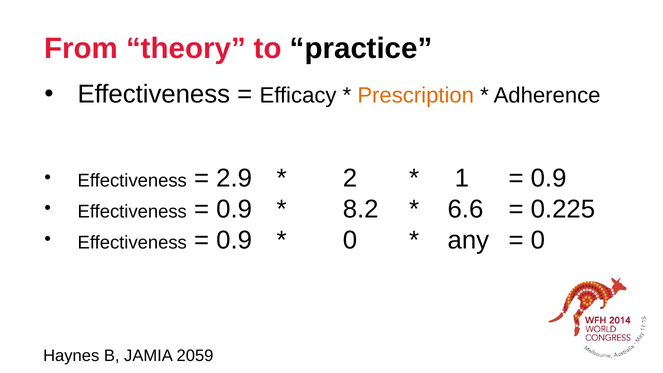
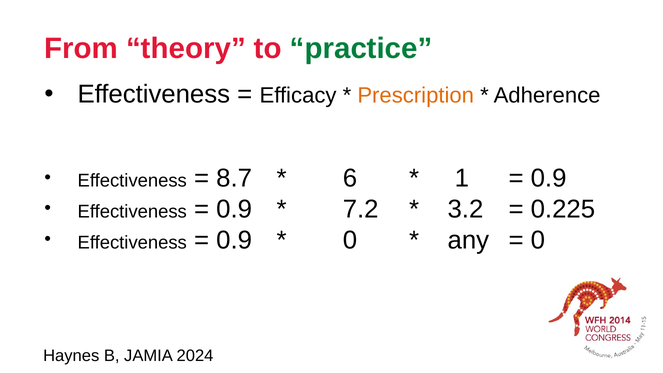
practice colour: black -> green (361, 48)
2.9: 2.9 -> 8.7 (234, 178)
2: 2 -> 6 (350, 178)
8.2: 8.2 -> 7.2 (361, 209)
6.6: 6.6 -> 3.2 (465, 209)
2059: 2059 -> 2024 (195, 356)
